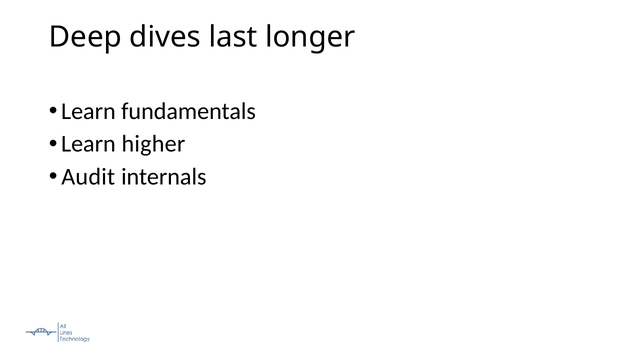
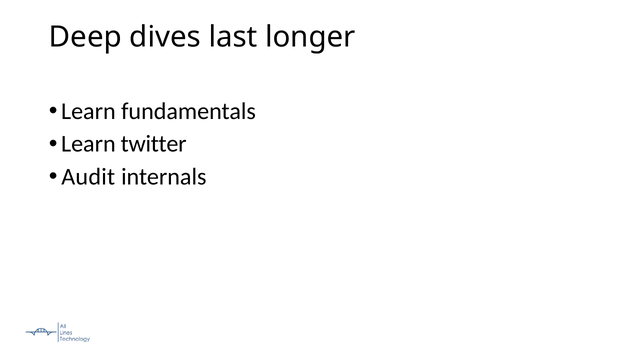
higher: higher -> twitter (154, 144)
